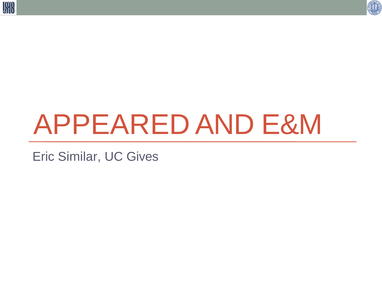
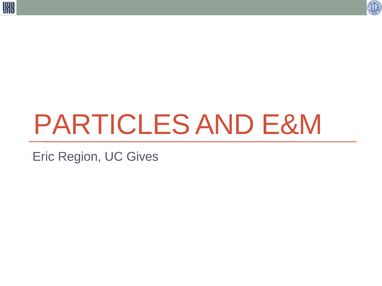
APPEARED: APPEARED -> PARTICLES (112, 125)
Similar: Similar -> Region (80, 157)
